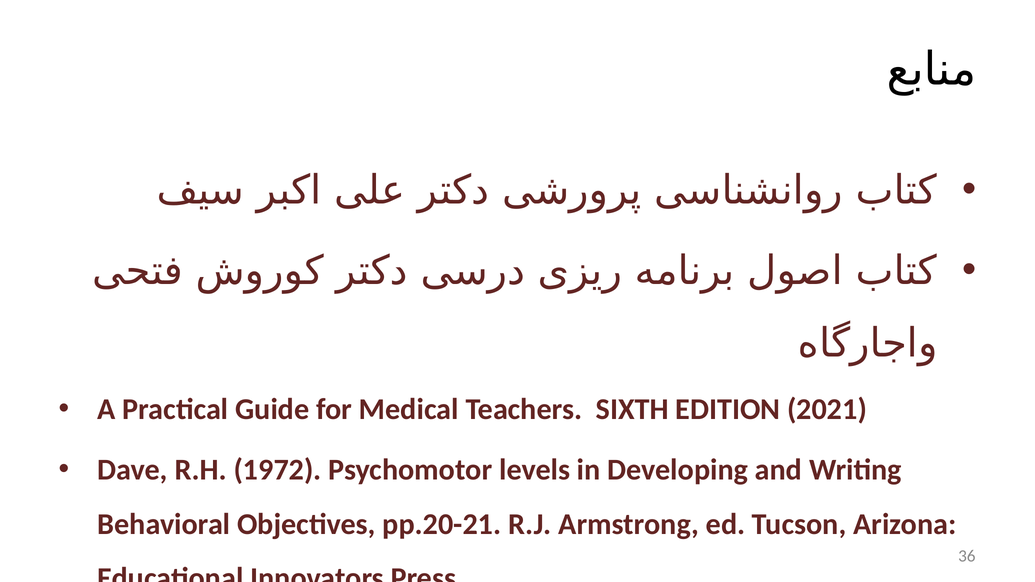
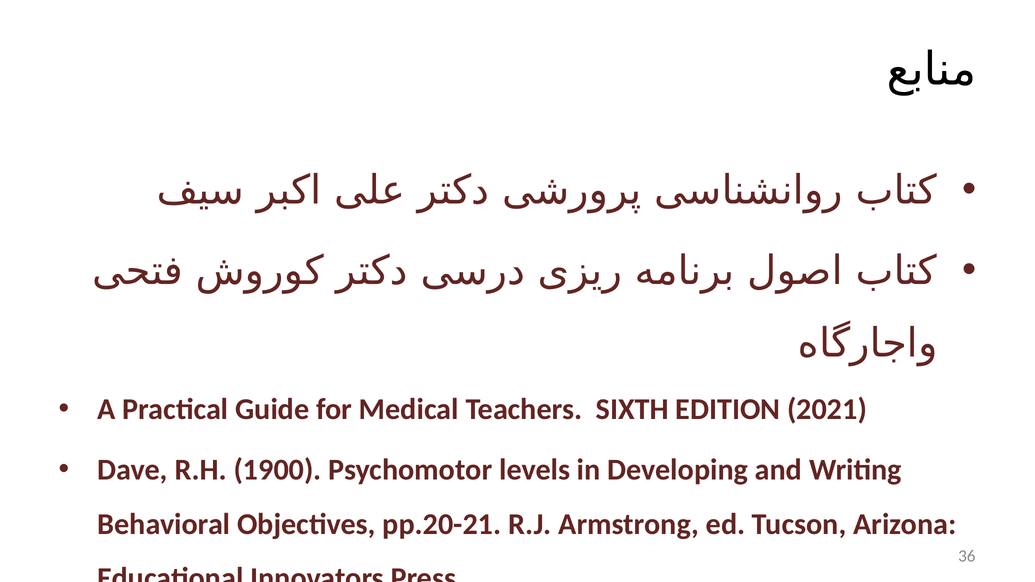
1972: 1972 -> 1900 (278, 470)
